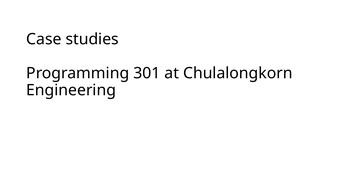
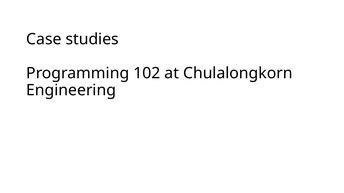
301: 301 -> 102 (147, 73)
